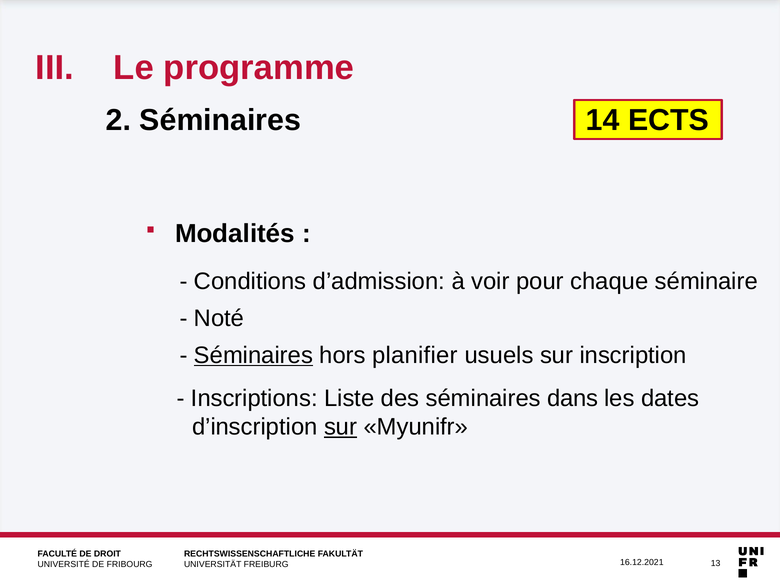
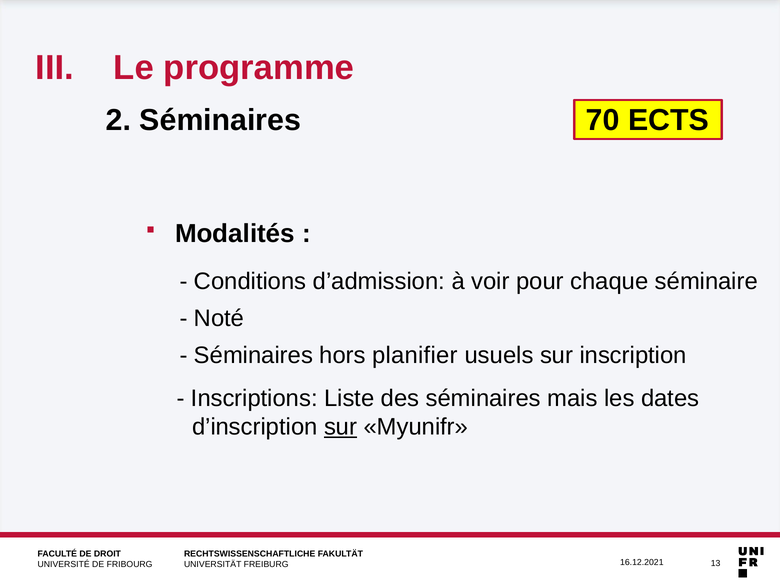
14: 14 -> 70 (603, 120)
Séminaires underline: present -> none (253, 355)
dans: dans -> mais (572, 398)
